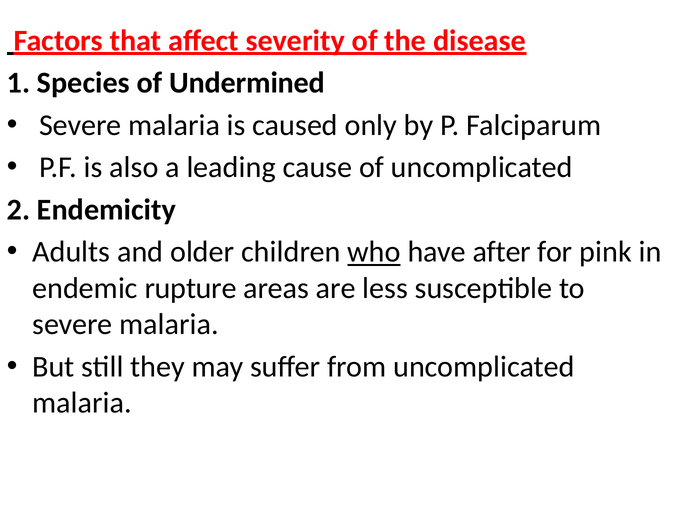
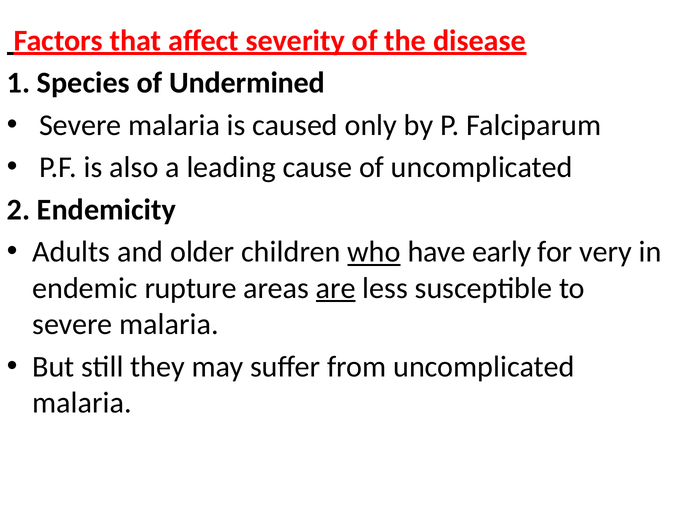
after: after -> early (502, 252)
pink: pink -> very (606, 252)
are underline: none -> present (336, 288)
